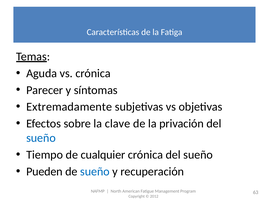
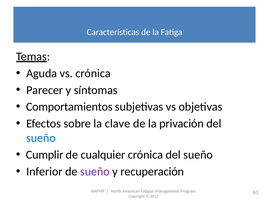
Extremadamente: Extremadamente -> Comportamientos (69, 107)
Tiempo: Tiempo -> Cumplir (45, 155)
Pueden: Pueden -> Inferior (44, 171)
sueño colour: blue -> purple (95, 171)
